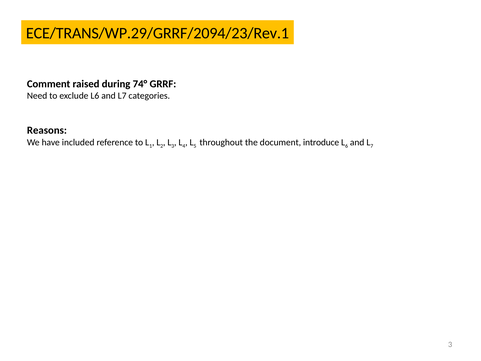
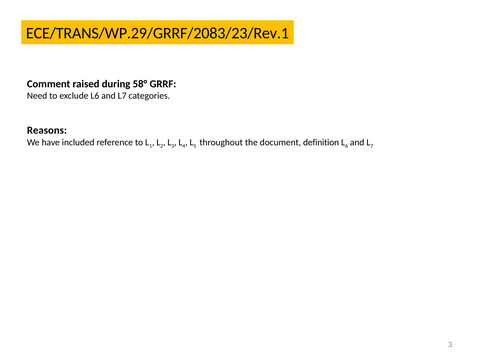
ECE/TRANS/WP.29/GRRF/2094/23/Rev.1: ECE/TRANS/WP.29/GRRF/2094/23/Rev.1 -> ECE/TRANS/WP.29/GRRF/2083/23/Rev.1 (157, 33)
74°: 74° -> 58° (140, 84)
introduce: introduce -> definition (321, 142)
